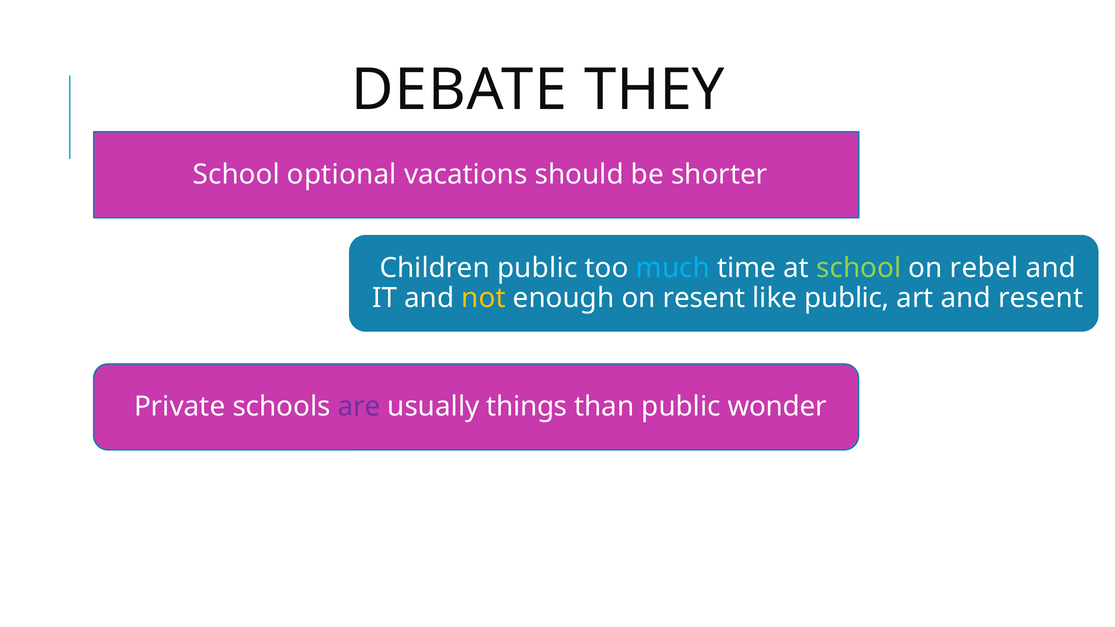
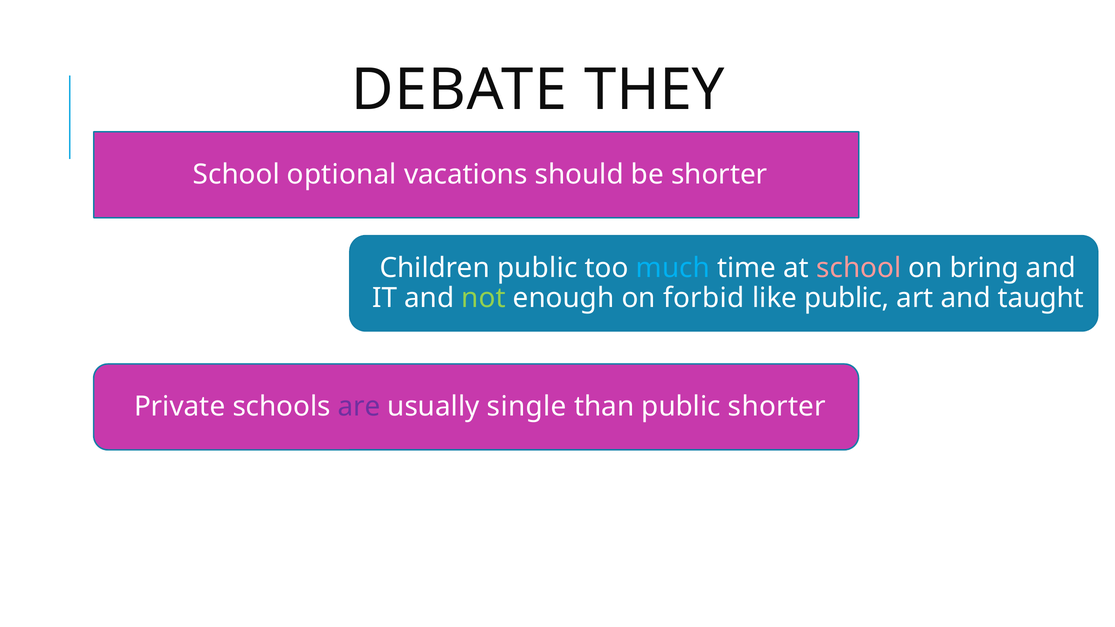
school colour: light green -> pink (859, 268)
rebel: rebel -> bring (984, 268)
not colour: yellow -> light green (484, 298)
on resent: resent -> forbid (704, 298)
and resent: resent -> taught (1041, 298)
things: things -> single (527, 407)
public wonder: wonder -> shorter (777, 407)
